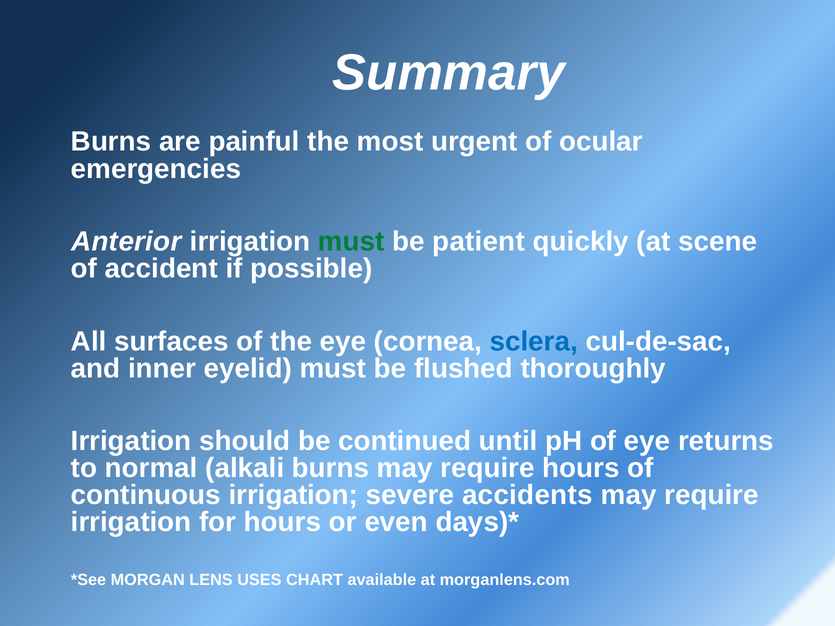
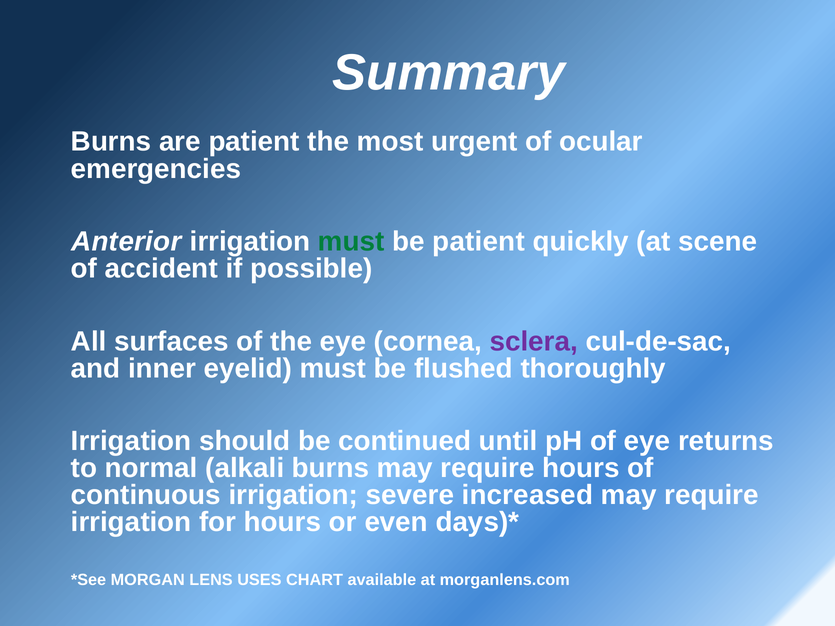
are painful: painful -> patient (254, 142)
sclera colour: blue -> purple (534, 341)
accidents: accidents -> increased (527, 495)
